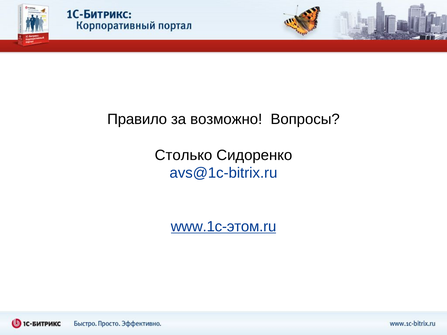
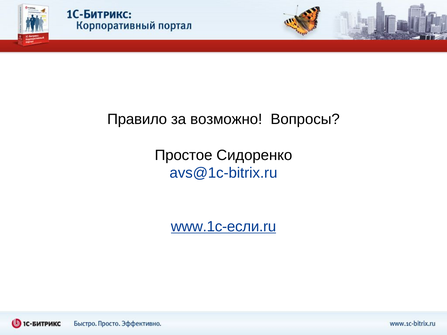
Столько: Столько -> Простое (184, 155)
www.1c-этом.ru: www.1c-этом.ru -> www.1c-если.ru (224, 227)
